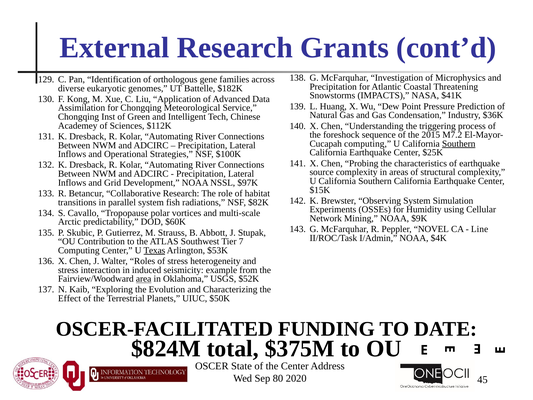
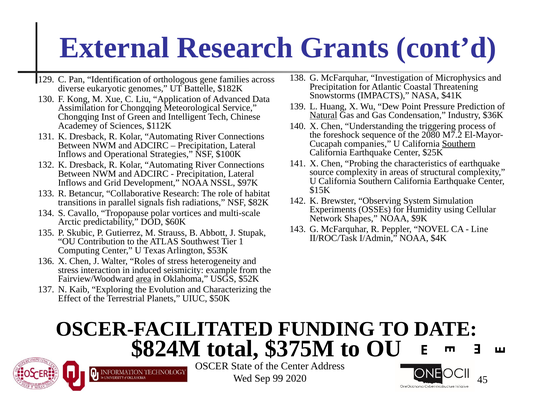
Natural underline: none -> present (323, 115)
2015: 2015 -> 2080 (431, 135)
computing: computing -> companies (368, 144)
parallel system: system -> signals (151, 202)
Mining: Mining -> Shapes (361, 218)
7: 7 -> 1 (241, 241)
Texas underline: present -> none (154, 250)
80: 80 -> 99 (278, 378)
